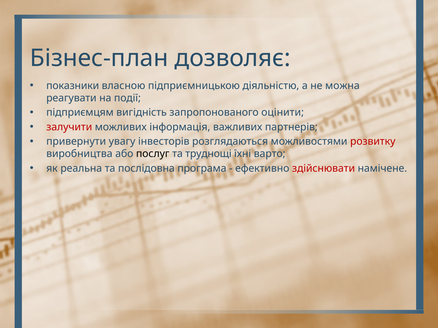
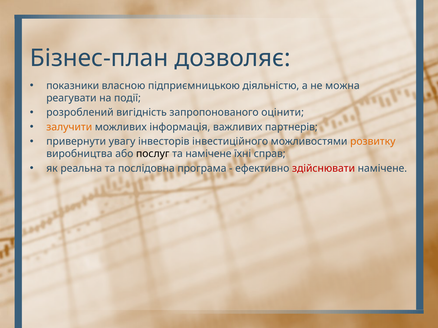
підприємцям: підприємцям -> розроблений (80, 113)
залучити colour: red -> orange (69, 127)
розглядаються: розглядаються -> інвестиційного (230, 142)
розвитку colour: red -> orange (373, 142)
та труднощі: труднощі -> намічене (208, 154)
варто: варто -> справ (270, 154)
